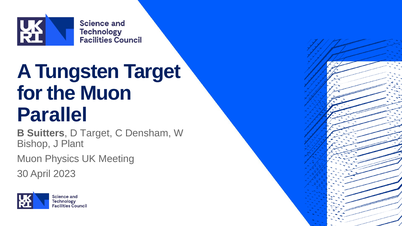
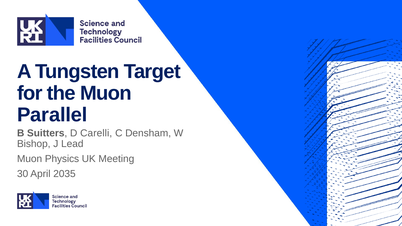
D Target: Target -> Carelli (96, 133)
Plant: Plant -> Lead (72, 144)
2023: 2023 -> 2035 (64, 174)
